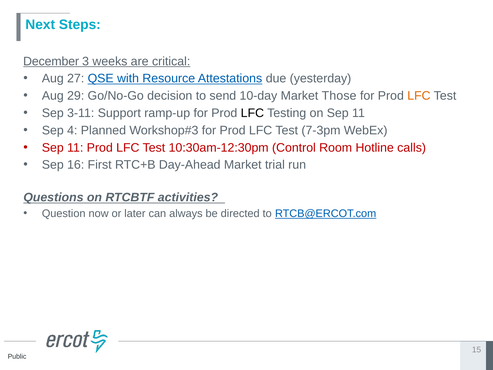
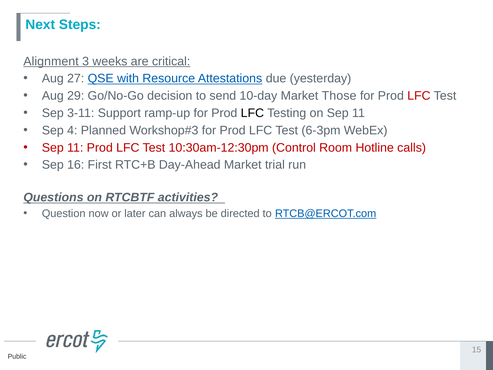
December: December -> Alignment (51, 61)
LFC colour: orange -> red (419, 96)
7-3pm: 7-3pm -> 6-3pm (321, 130)
